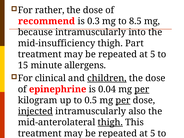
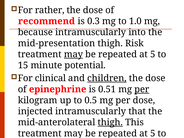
8.5: 8.5 -> 1.0 (135, 21)
mid-insufficiency: mid-insufficiency -> mid-presentation (57, 43)
Part: Part -> Risk (134, 43)
may underline: none -> present (73, 54)
allergens: allergens -> potential (85, 65)
0.04: 0.04 -> 0.51 (107, 89)
per underline: present -> none (123, 100)
injected underline: present -> none (35, 111)
also: also -> that (137, 111)
